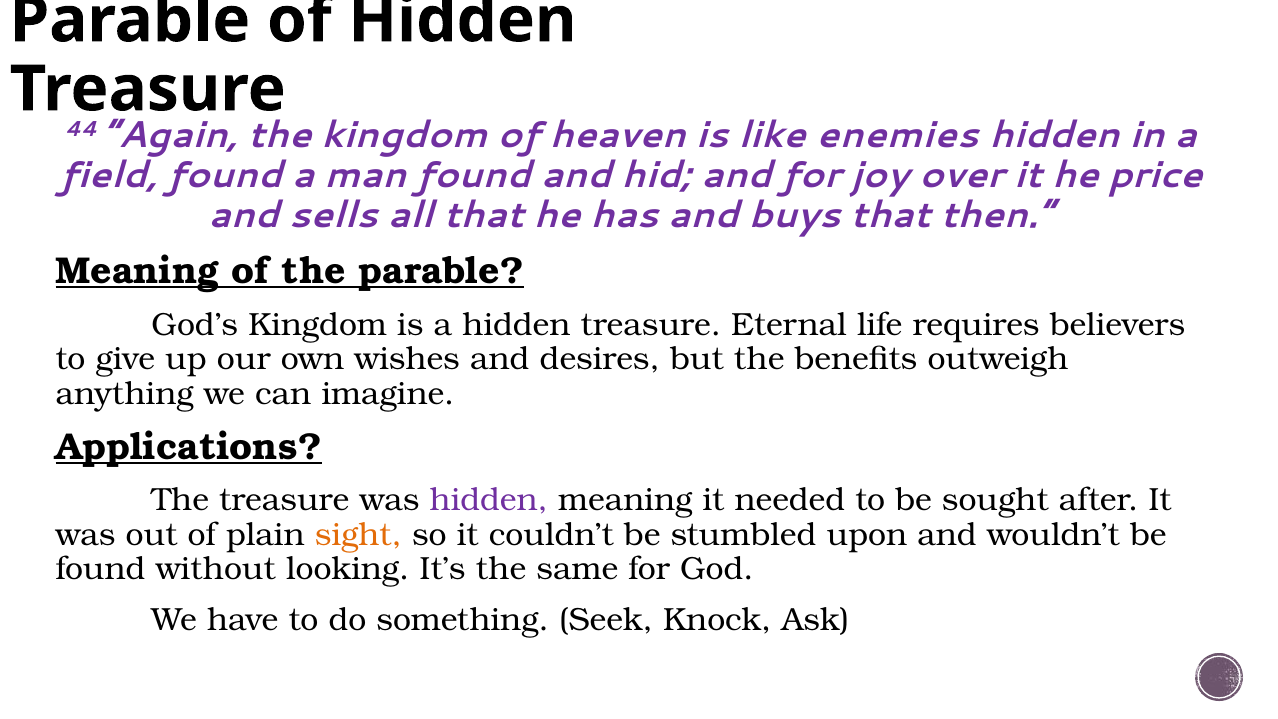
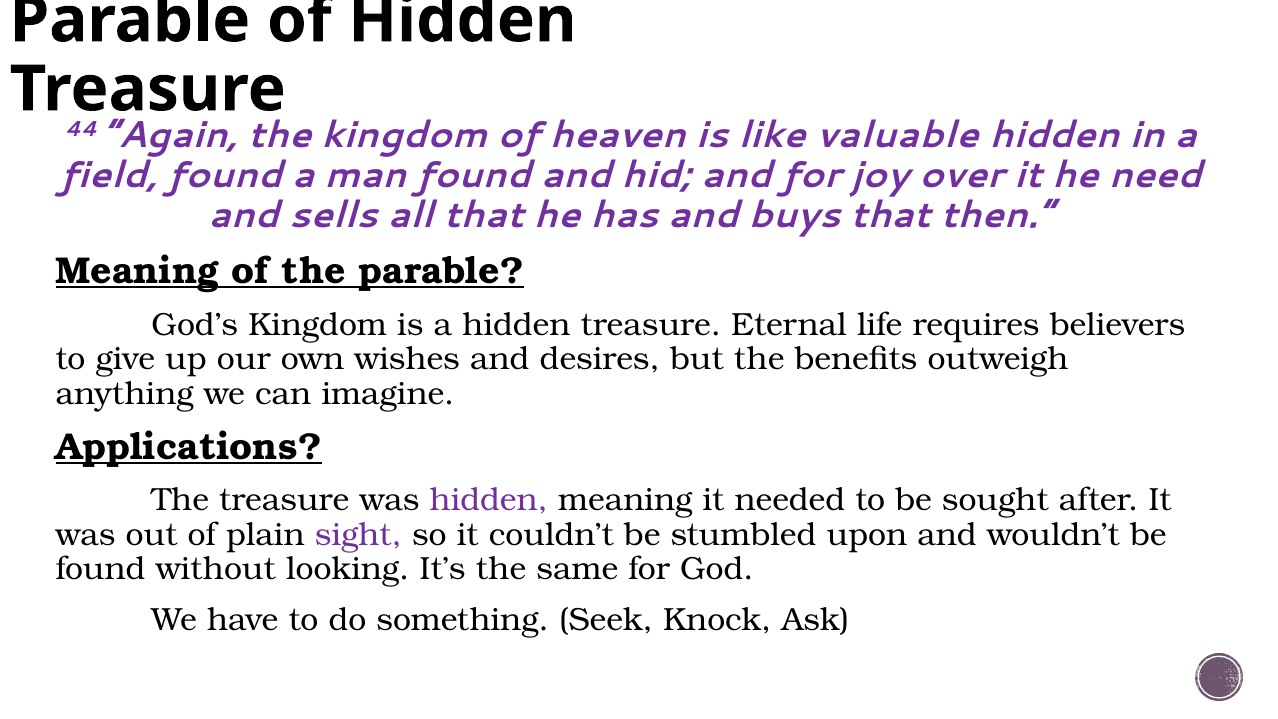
enemies: enemies -> valuable (897, 135)
price: price -> need (1155, 175)
sight colour: orange -> purple (358, 535)
